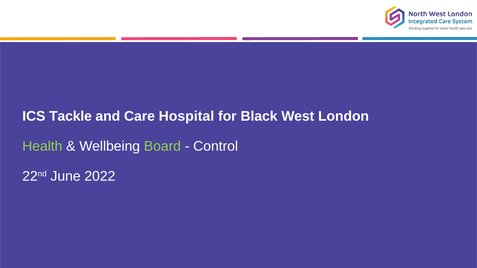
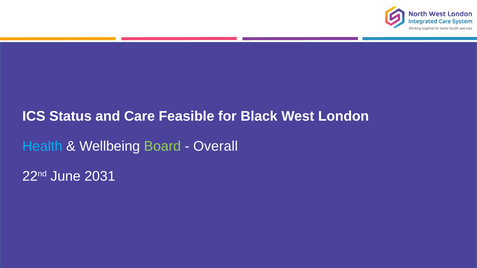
Tackle: Tackle -> Status (70, 116)
Hospital: Hospital -> Feasible (187, 116)
Health colour: light green -> light blue (42, 146)
Control: Control -> Overall (216, 146)
2022: 2022 -> 2031 (100, 176)
